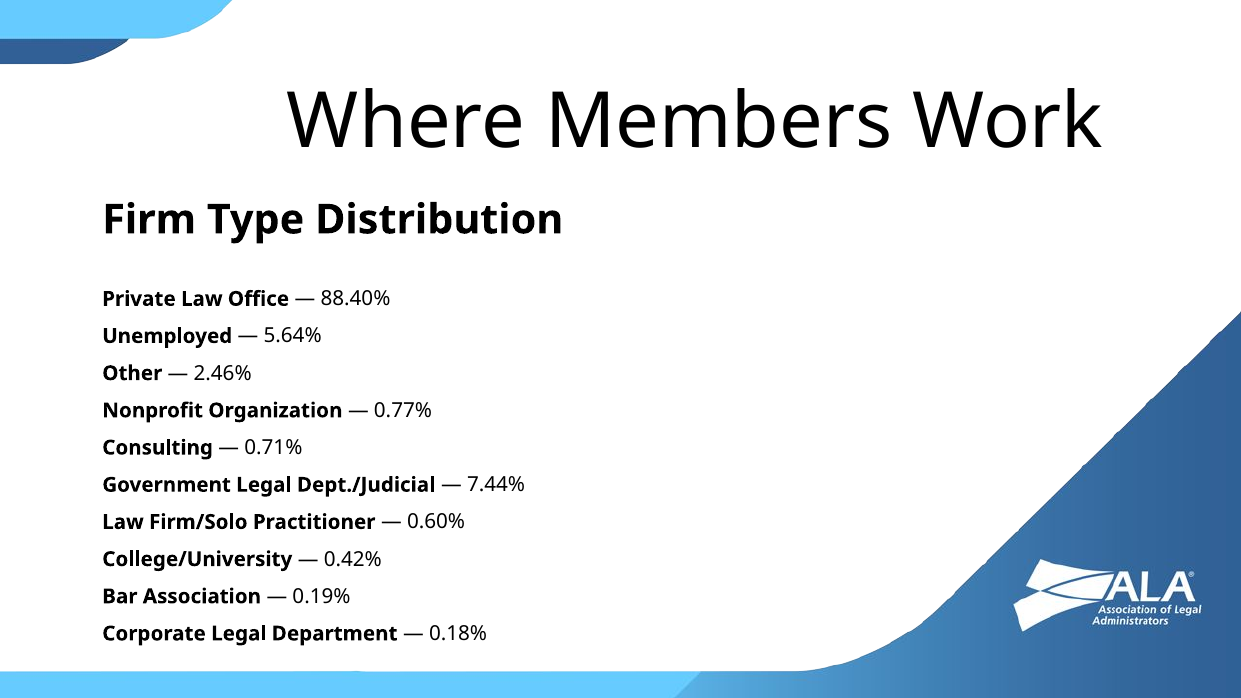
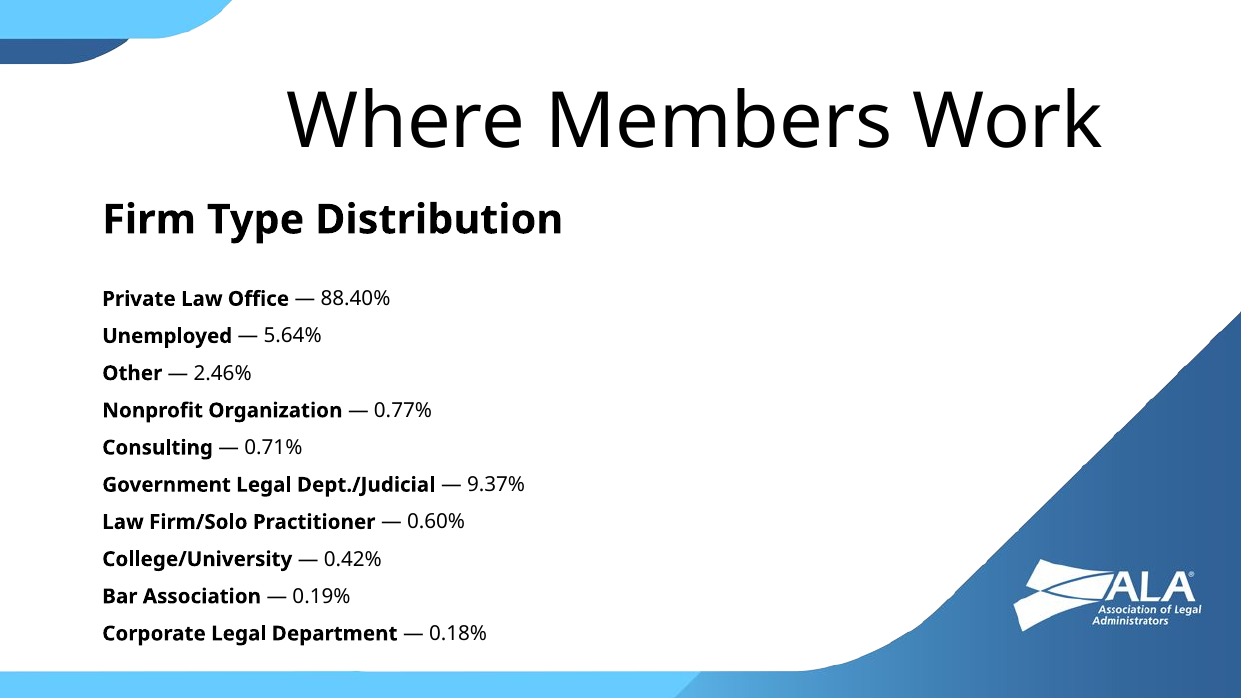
7.44%: 7.44% -> 9.37% (496, 485)
